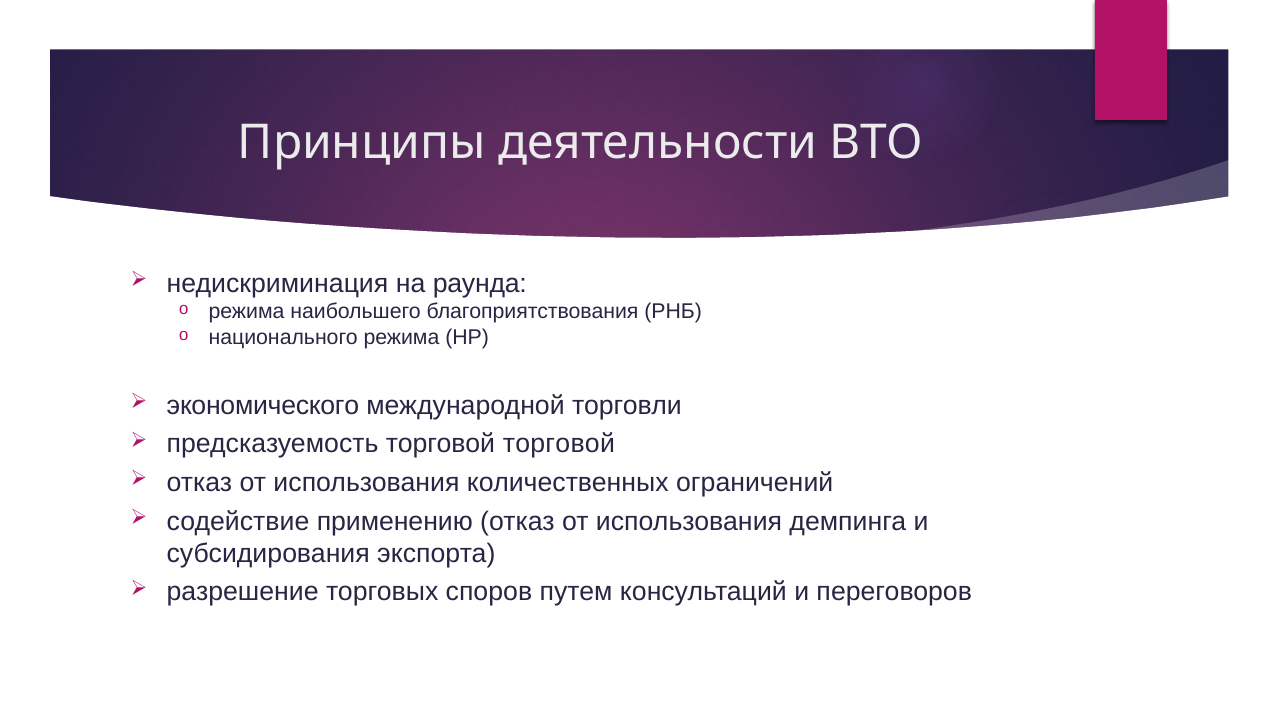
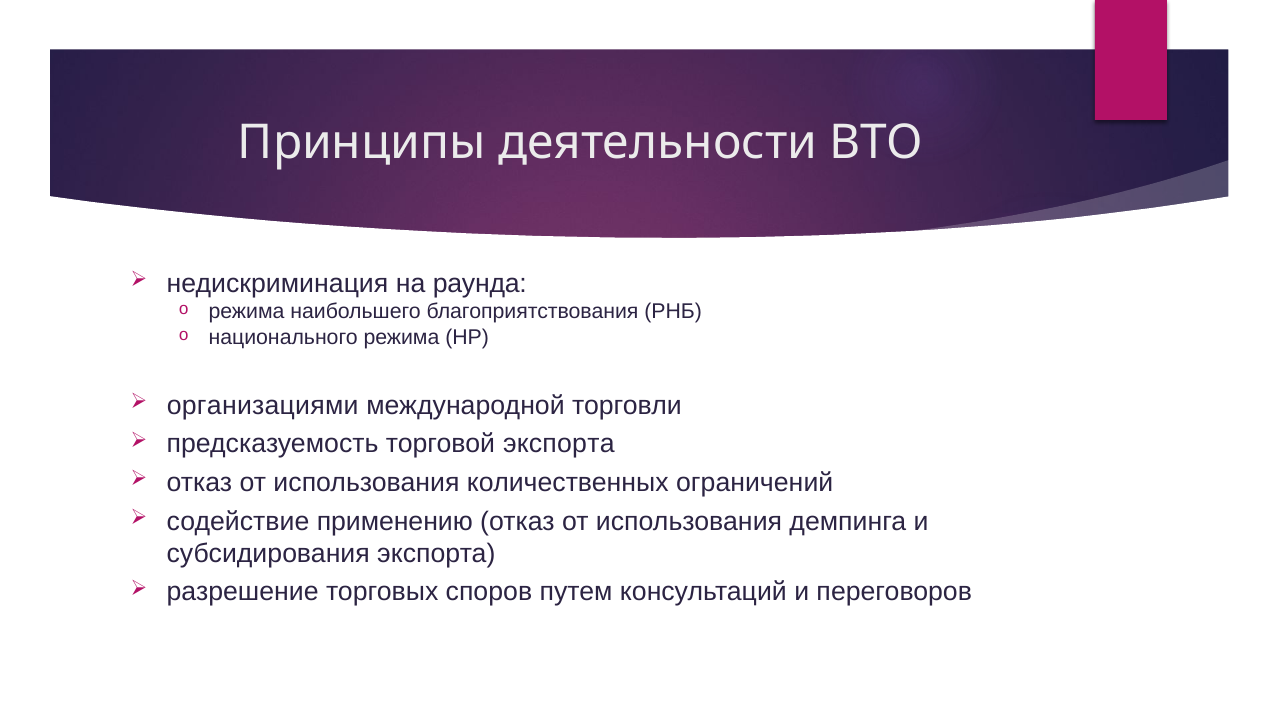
экономического: экономического -> организациями (263, 405)
торговой торговой: торговой -> экспорта (559, 444)
